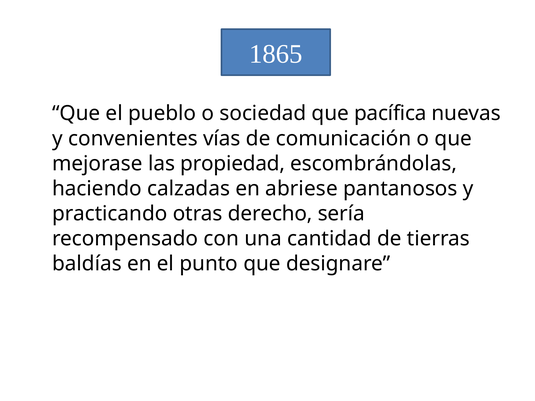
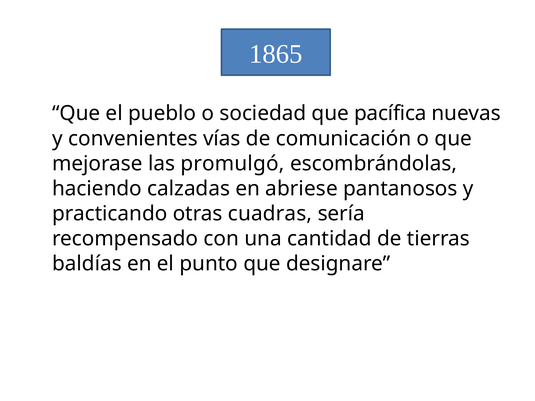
propiedad: propiedad -> promulgó (232, 164)
derecho: derecho -> cuadras (270, 214)
